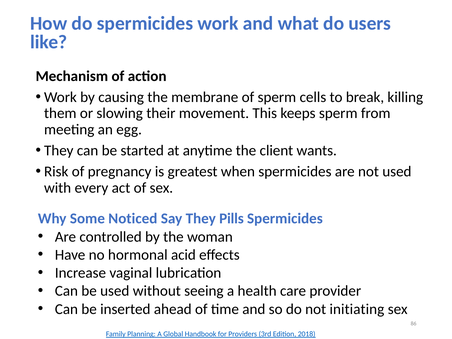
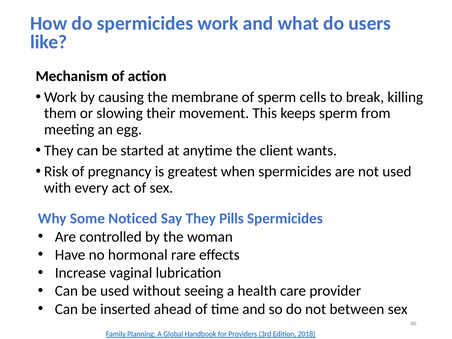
acid: acid -> rare (183, 255)
initiating: initiating -> between (357, 309)
